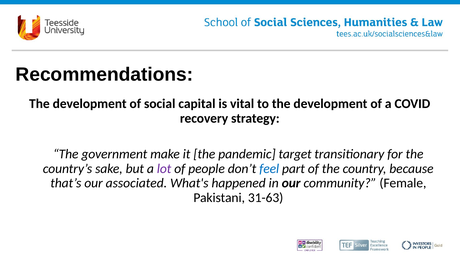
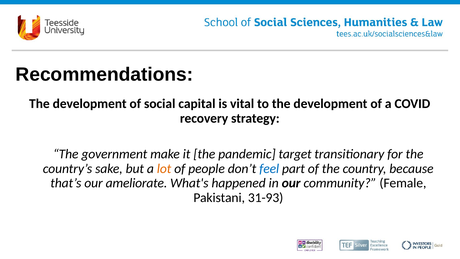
lot colour: purple -> orange (164, 169)
associated: associated -> ameliorate (136, 183)
31-63: 31-63 -> 31-93 (266, 197)
